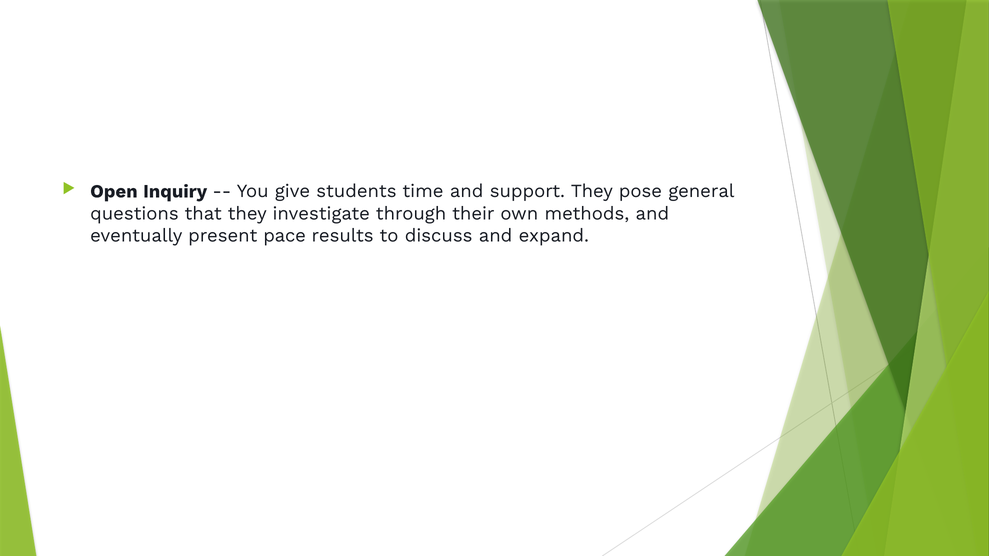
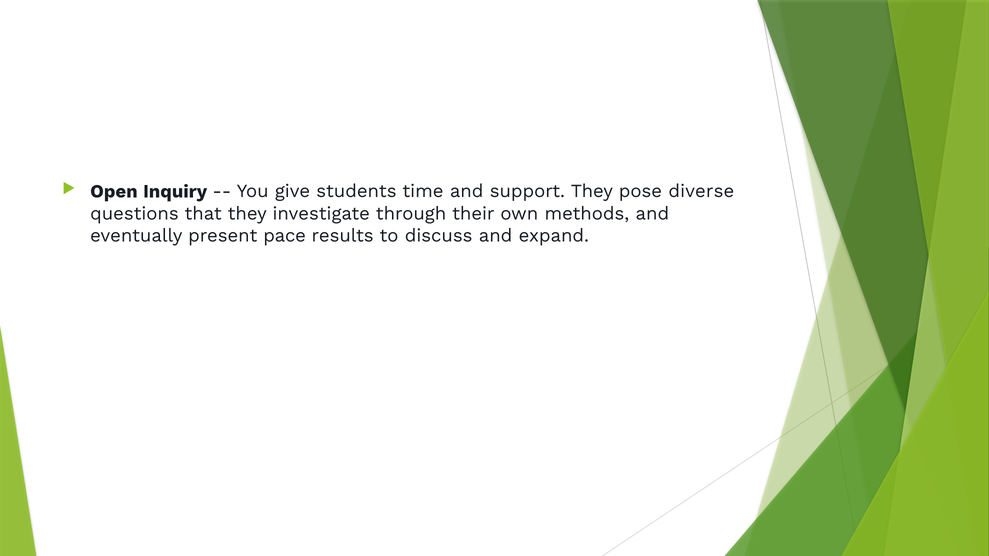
general: general -> diverse (701, 191)
